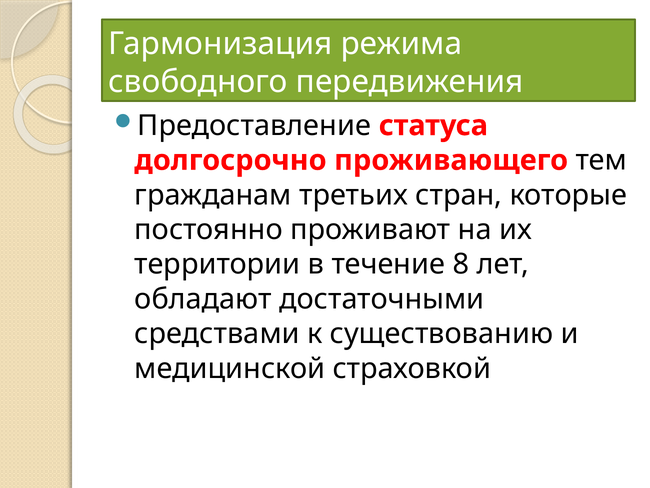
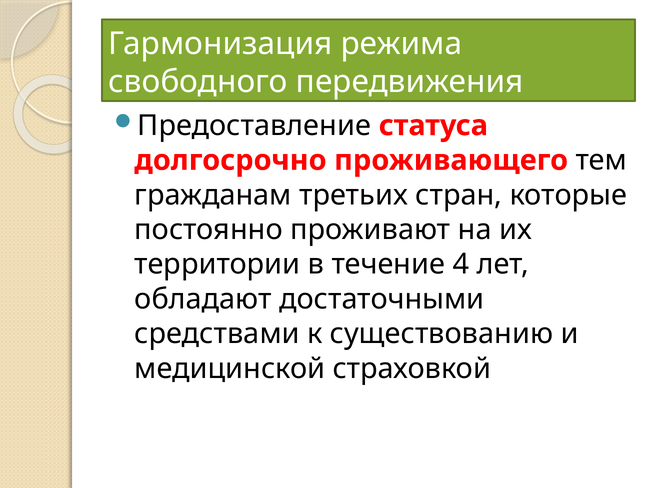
8: 8 -> 4 (461, 264)
